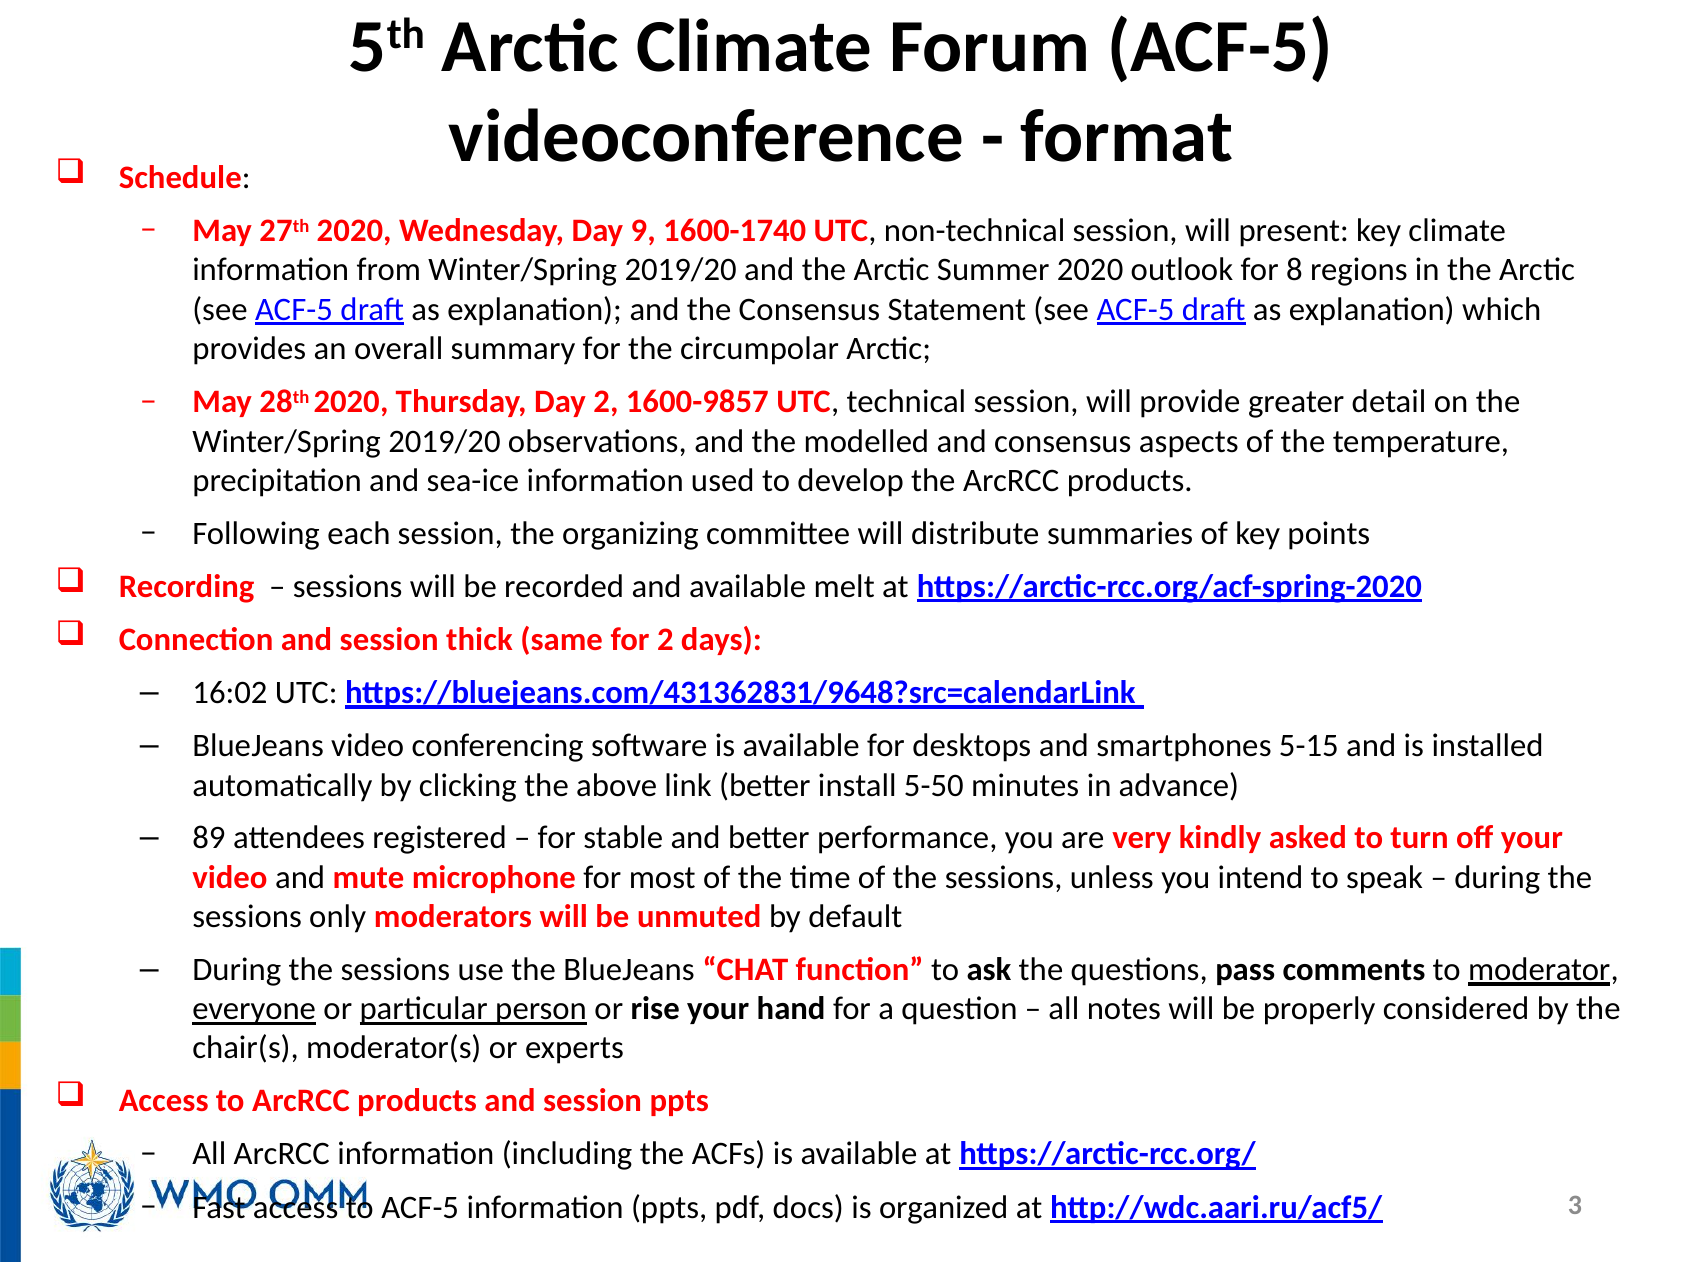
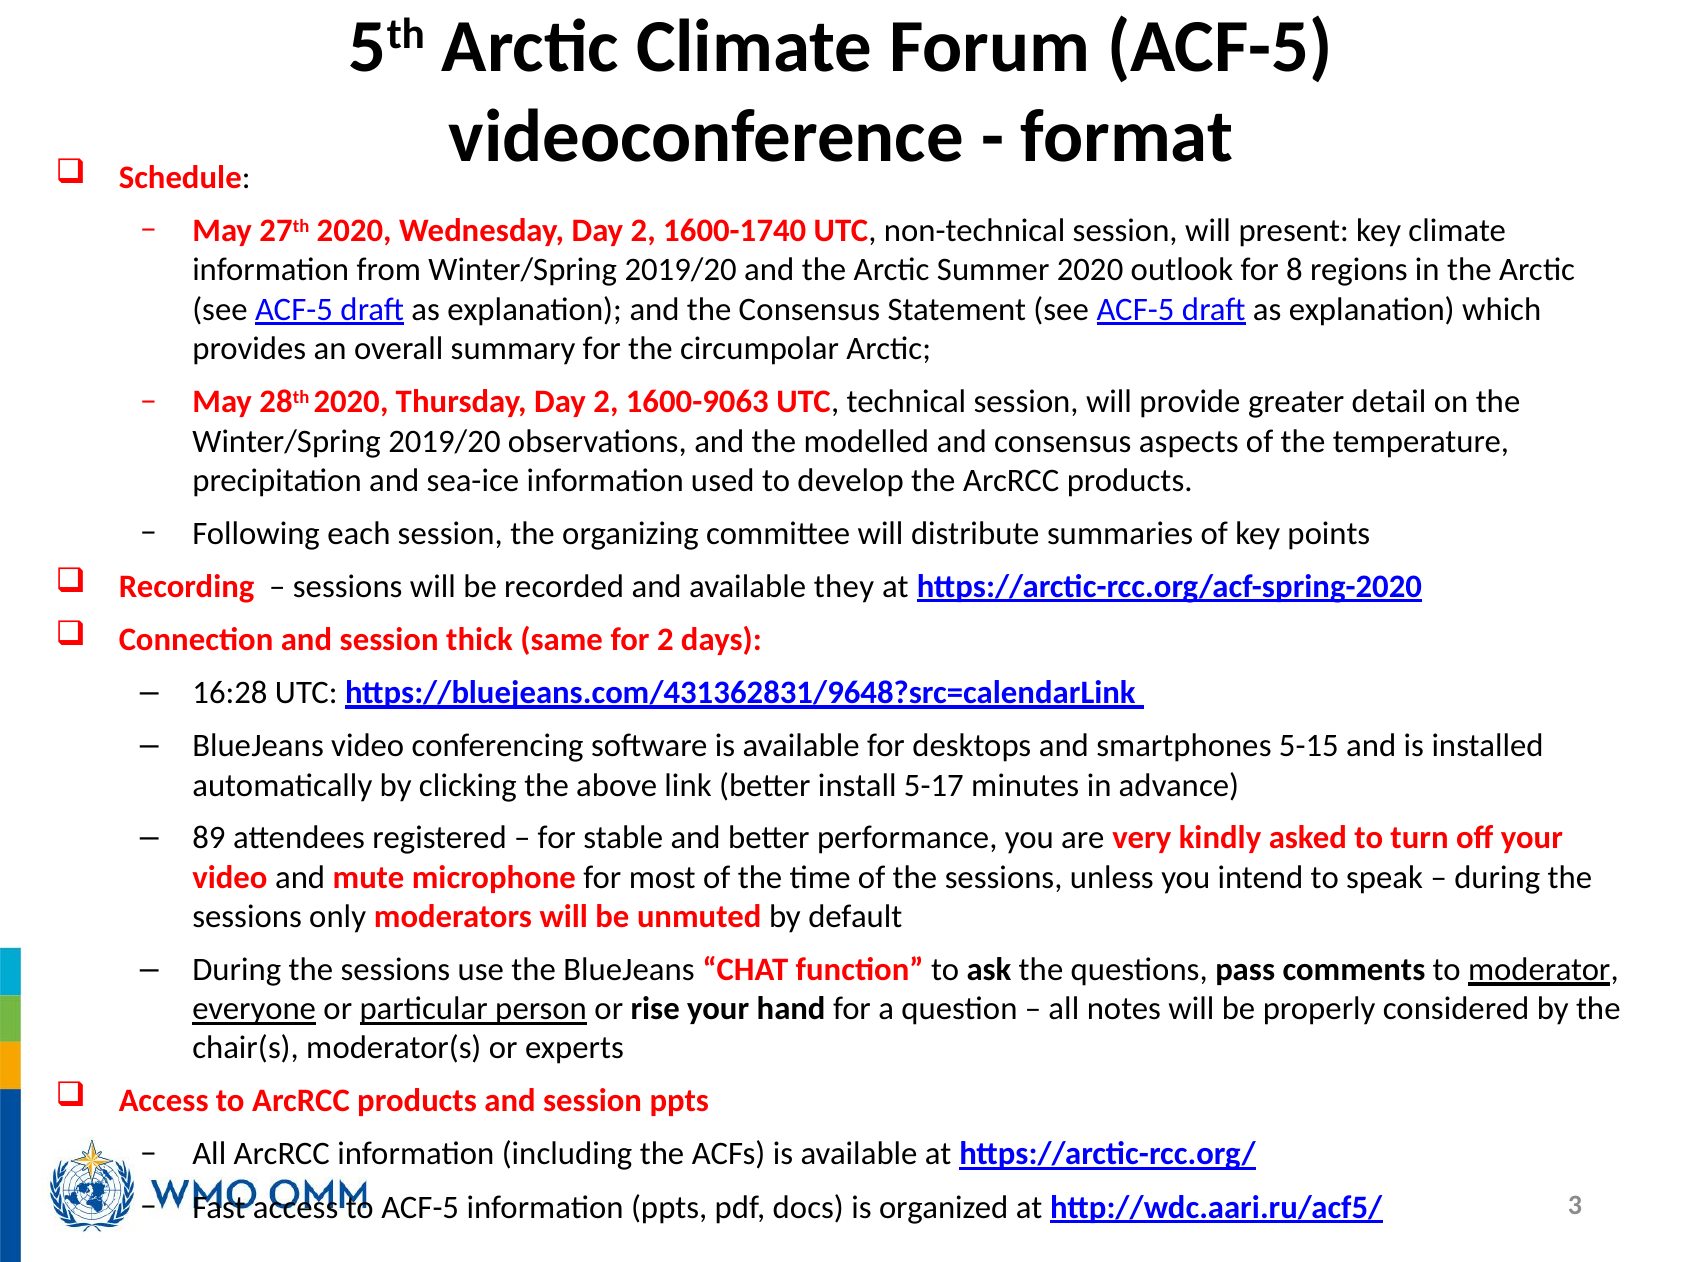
Wednesday Day 9: 9 -> 2 (643, 231)
1600-9857: 1600-9857 -> 1600-9063 (697, 402)
melt: melt -> they (844, 586)
16:02: 16:02 -> 16:28 (230, 693)
5-50: 5-50 -> 5-17 (934, 785)
